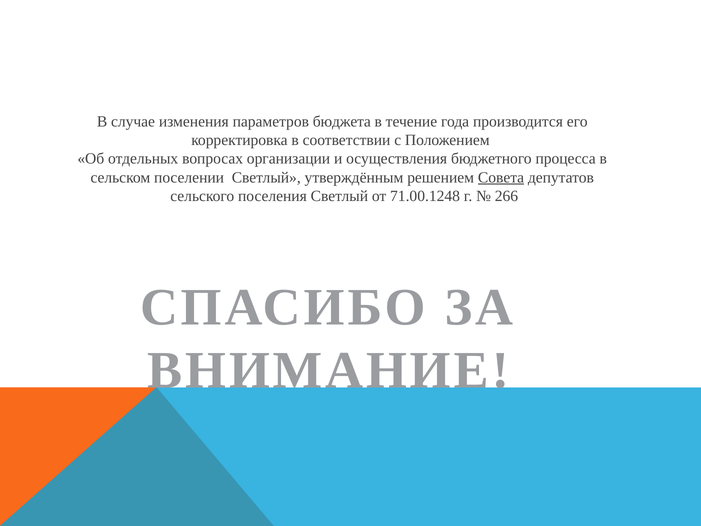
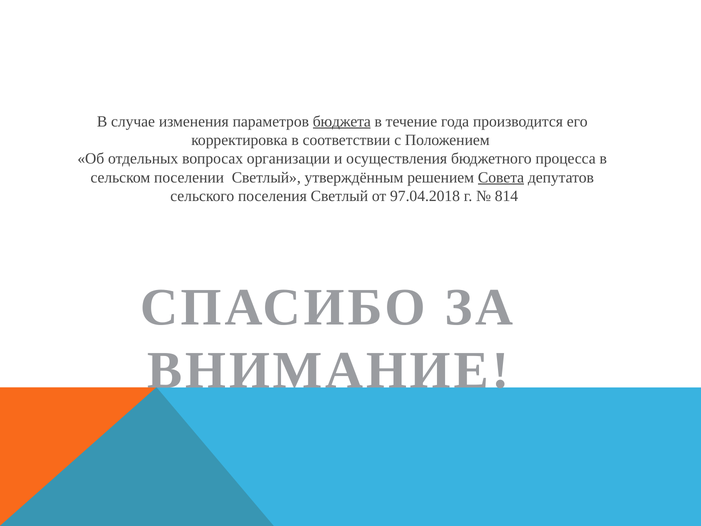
бюджета underline: none -> present (342, 121)
71.00.1248: 71.00.1248 -> 97.04.2018 (425, 196)
266: 266 -> 814 (506, 196)
